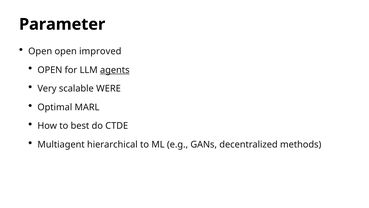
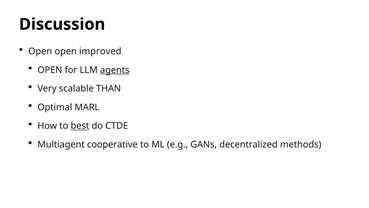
Parameter: Parameter -> Discussion (62, 24)
WERE: WERE -> THAN (109, 88)
best underline: none -> present (80, 126)
hierarchical: hierarchical -> cooperative (112, 144)
